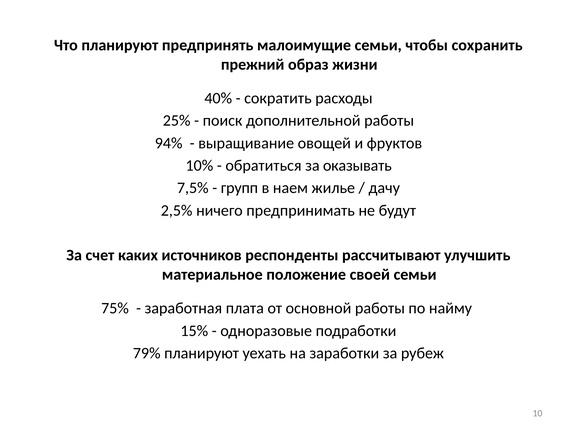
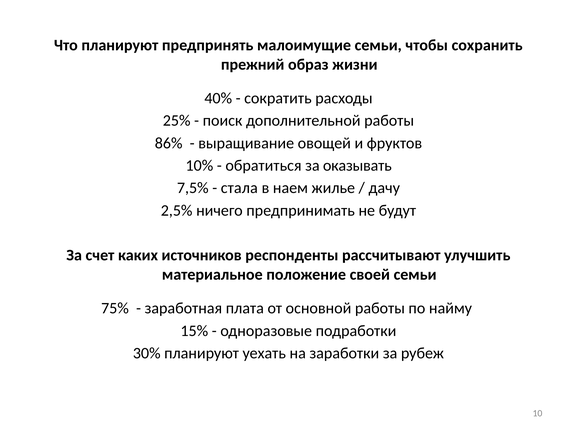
94%: 94% -> 86% (169, 143)
групп: групп -> стала (239, 188)
79%: 79% -> 30% (147, 353)
